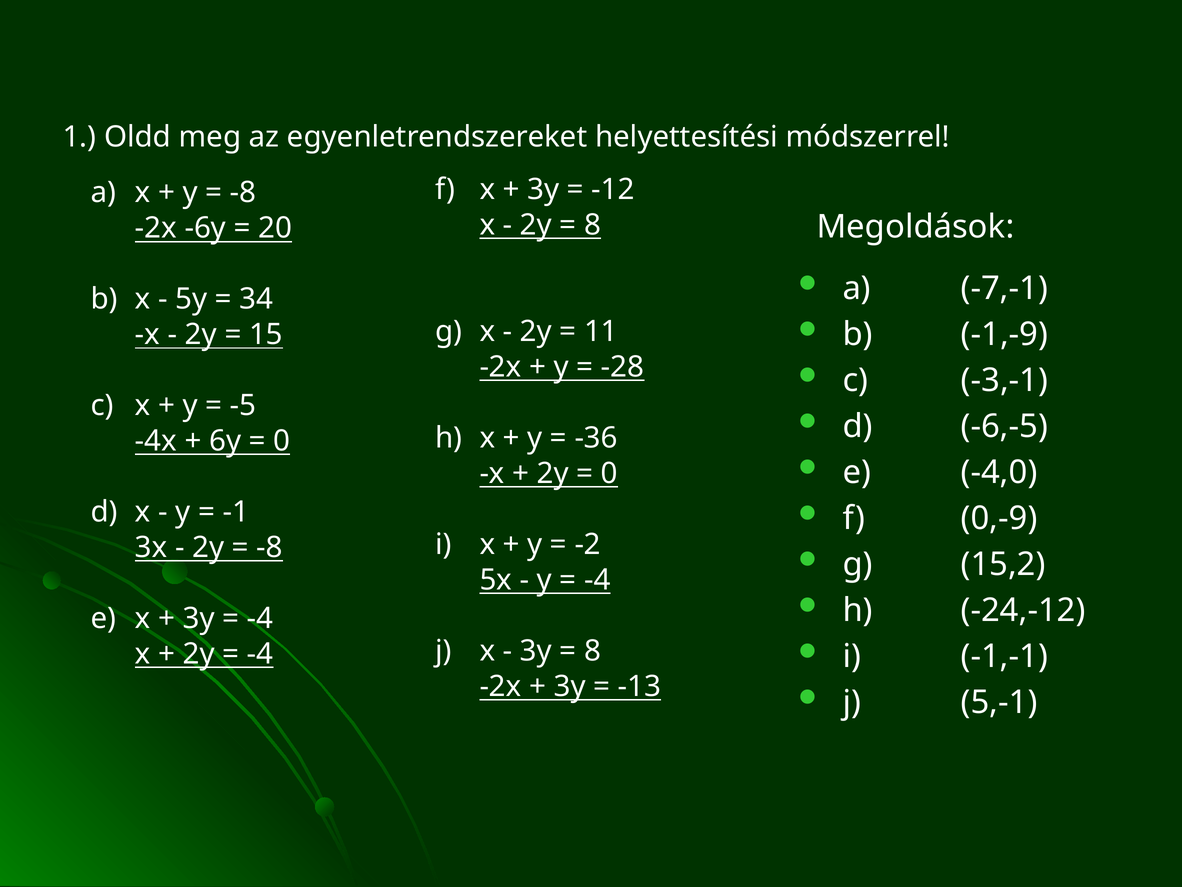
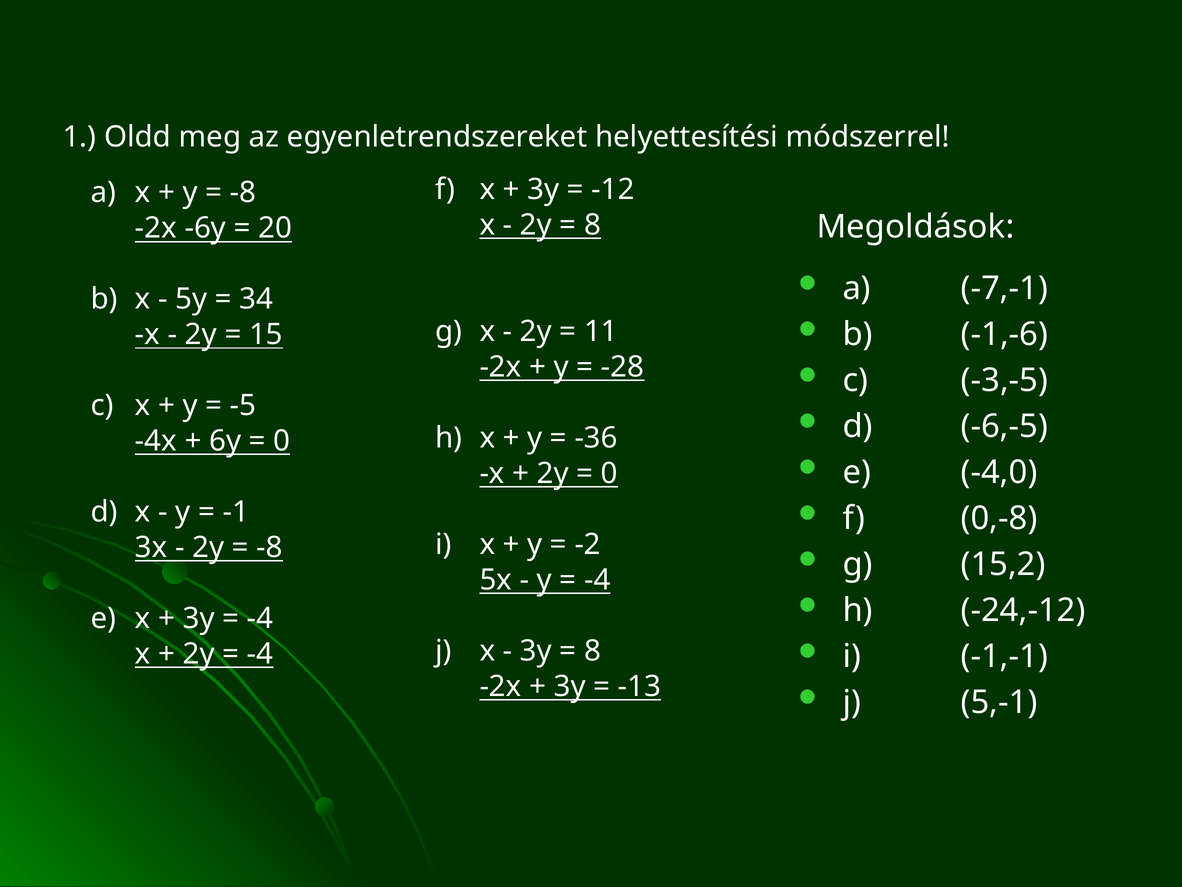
-1,-9: -1,-9 -> -1,-6 (1004, 334)
-3,-1: -3,-1 -> -3,-5 (1004, 380)
0,-9: 0,-9 -> 0,-8 (999, 518)
